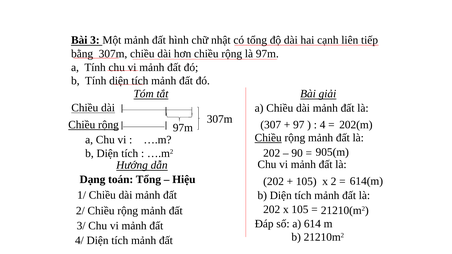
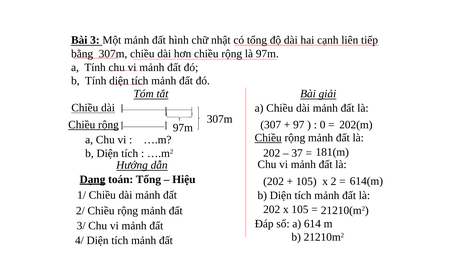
4: 4 -> 0 (323, 125)
905(m: 905(m -> 181(m (332, 152)
90: 90 -> 37 (297, 153)
Dạng underline: none -> present (92, 179)
